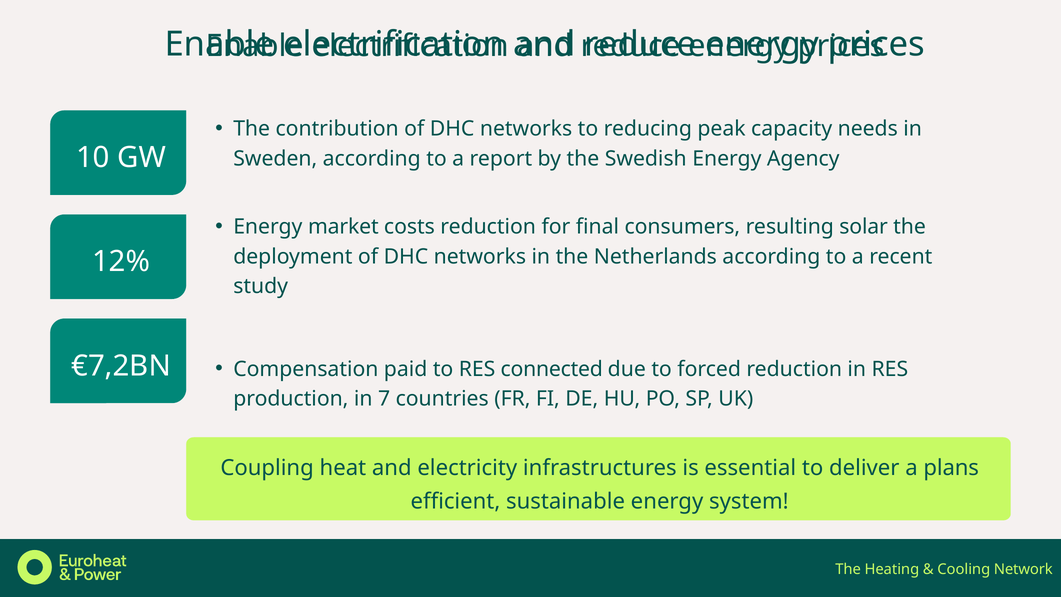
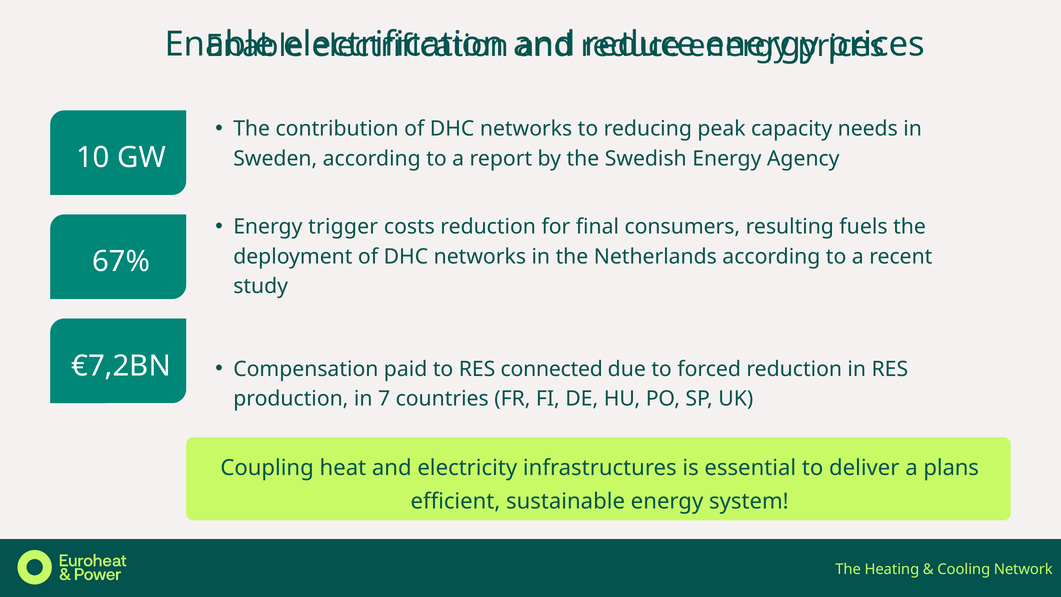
market: market -> trigger (343, 227)
solar: solar -> fuels (863, 227)
12%: 12% -> 67% (121, 262)
